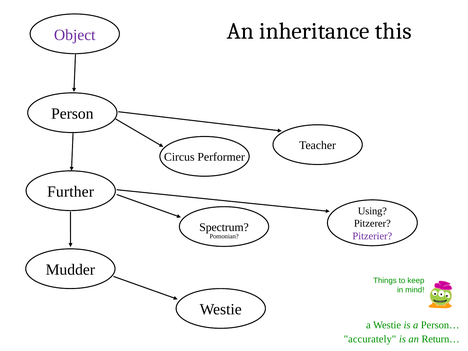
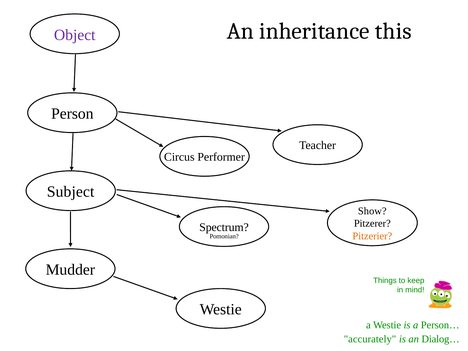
Further: Further -> Subject (71, 192)
Using: Using -> Show (372, 211)
Pitzerier colour: purple -> orange (372, 236)
Return…: Return… -> Dialog… (441, 339)
